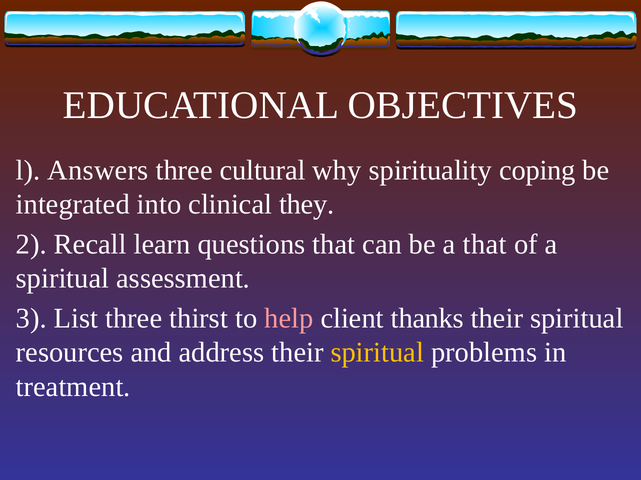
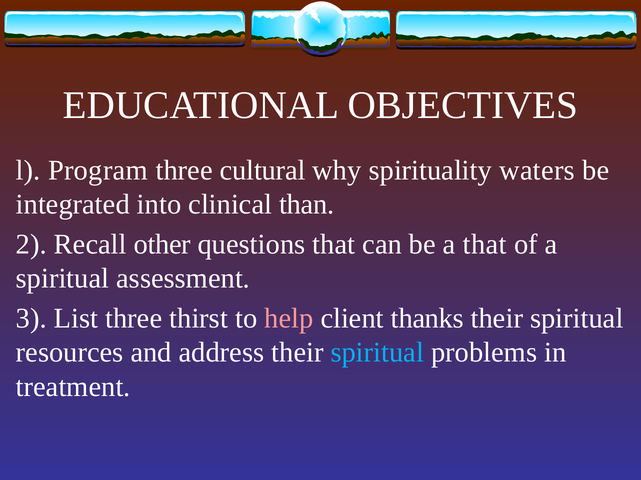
Answers: Answers -> Program (98, 171)
coping: coping -> waters (537, 171)
they: they -> than (307, 205)
learn: learn -> other (162, 245)
spiritual colour: yellow -> light blue (377, 353)
